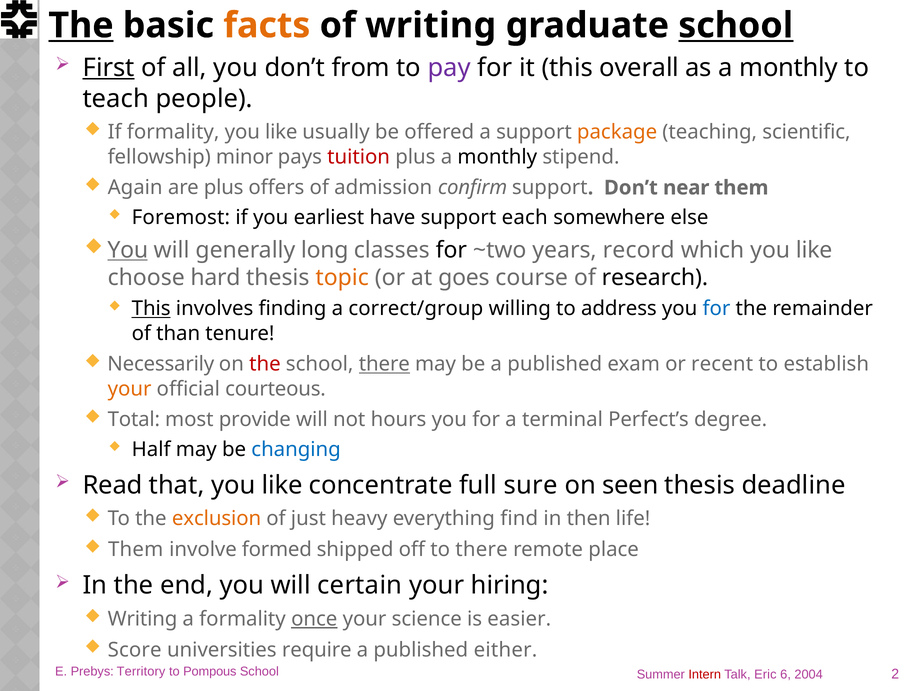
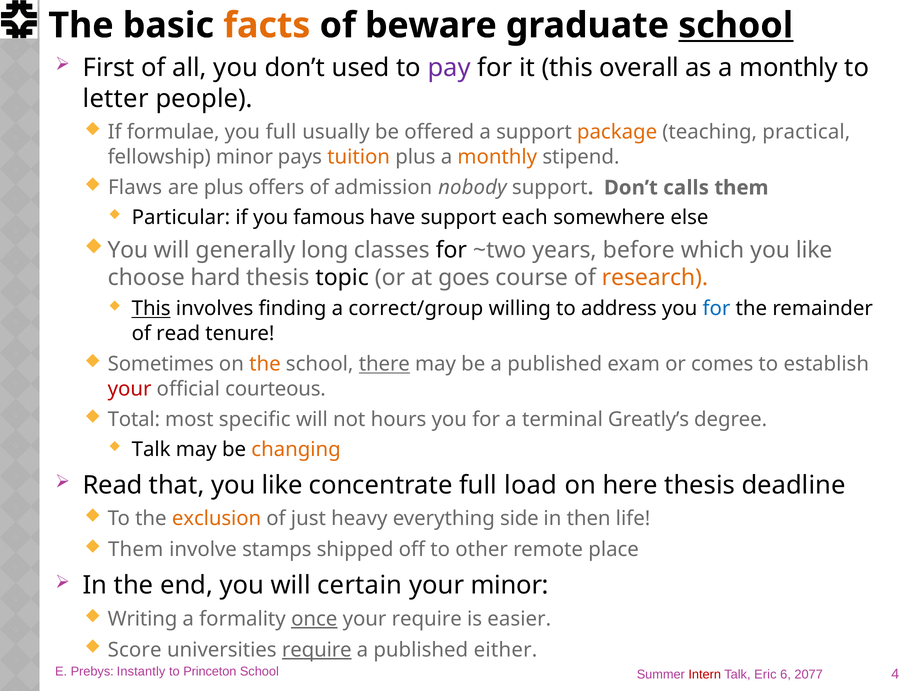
The underline: present -> none (81, 25)
of writing: writing -> beware (431, 25)
First underline: present -> none (109, 68)
from: from -> used (361, 68)
teach: teach -> letter (116, 99)
If formality: formality -> formulae (173, 132)
like: like -> full (281, 132)
scientific: scientific -> practical (806, 132)
tuition colour: red -> orange (359, 157)
monthly colour: black -> orange (497, 157)
Again: Again -> Flaws (135, 188)
confirm: confirm -> nobody (472, 188)
near: near -> calls (686, 188)
Foremost: Foremost -> Particular (181, 217)
earliest: earliest -> famous (329, 217)
You underline: present -> none (128, 250)
record: record -> before (639, 250)
topic colour: orange -> black (342, 278)
research colour: black -> orange (655, 278)
of than: than -> read (178, 333)
Necessarily: Necessarily -> Sometimes (161, 364)
the colour: red -> orange (265, 364)
recent: recent -> comes (722, 364)
your colour: orange -> red (130, 389)
provide: provide -> specific (255, 420)
Perfect’s: Perfect’s -> Greatly’s (649, 420)
Half: Half -> Talk (151, 449)
changing colour: blue -> orange (296, 449)
sure: sure -> load (531, 485)
seen: seen -> here (630, 485)
find: find -> side (519, 519)
formed: formed -> stamps (277, 549)
to there: there -> other (482, 549)
your hiring: hiring -> minor (510, 585)
your science: science -> require (427, 619)
require underline: none -> present (317, 650)
Territory: Territory -> Instantly (141, 671)
Pompous: Pompous -> Princeton (210, 671)
2: 2 -> 4 (895, 674)
2004: 2004 -> 2077 (809, 674)
